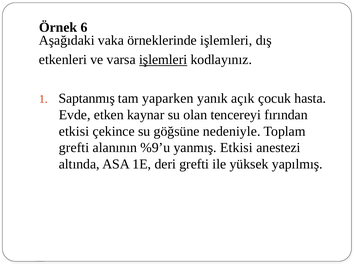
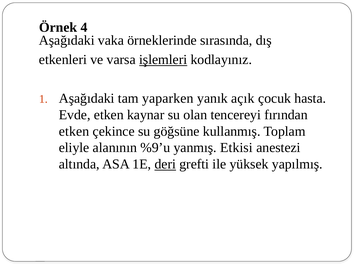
6: 6 -> 4 (84, 27)
örneklerinde işlemleri: işlemleri -> sırasında (226, 40)
Saptanmış: Saptanmış -> Aşağıdaki (87, 99)
etkisi: etkisi -> etken (74, 131)
nedeniyle: nedeniyle -> kullanmış (232, 131)
grefti: grefti -> eliyle (74, 148)
deri underline: none -> present (165, 164)
